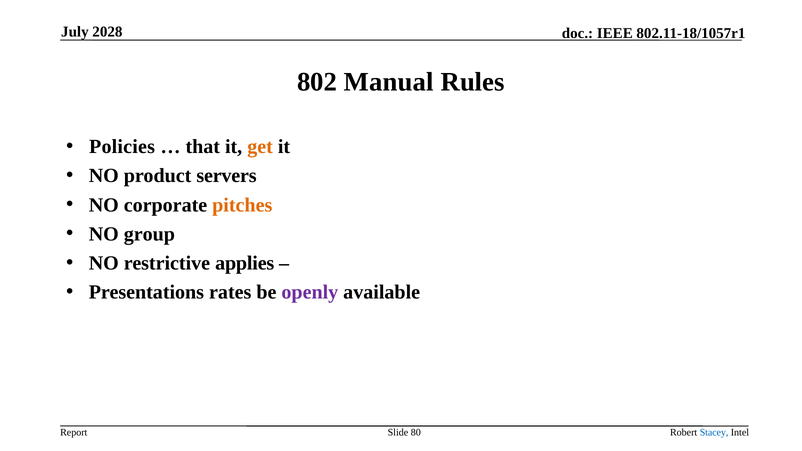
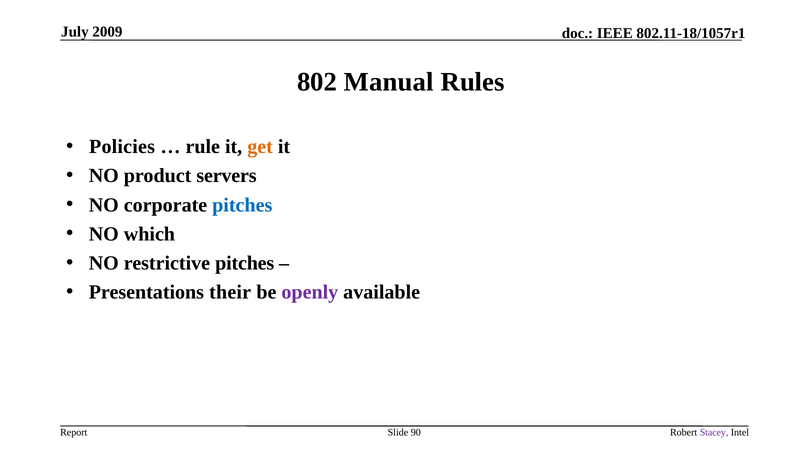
2028: 2028 -> 2009 (107, 32)
that: that -> rule (203, 147)
pitches colour: orange -> blue (242, 205)
group: group -> which (149, 234)
restrictive applies: applies -> pitches (245, 263)
rates: rates -> their (230, 292)
80: 80 -> 90 (416, 433)
Stacey colour: blue -> purple (714, 433)
